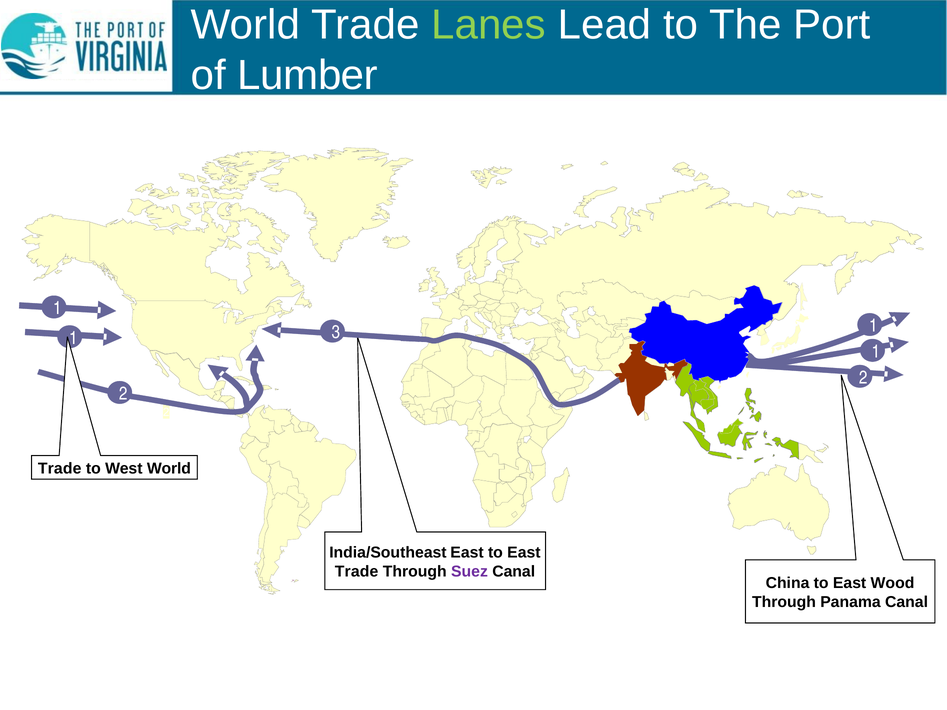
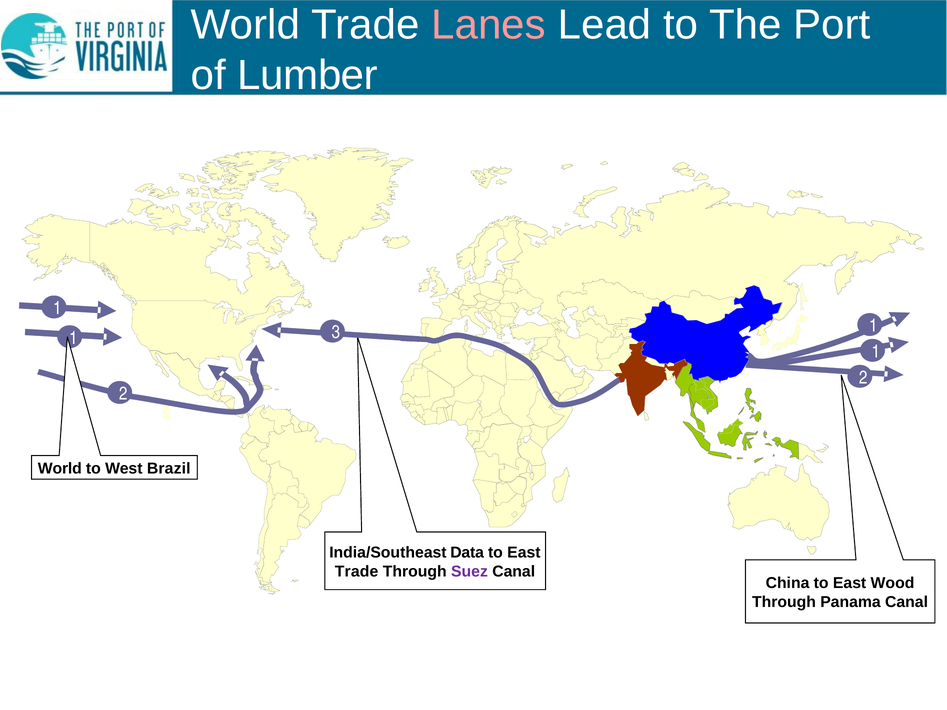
Lanes colour: light green -> pink (489, 25)
Trade: Trade -> World (60, 469)
West World: World -> Brazil (169, 469)
India/Southeast East: East -> Data (467, 553)
